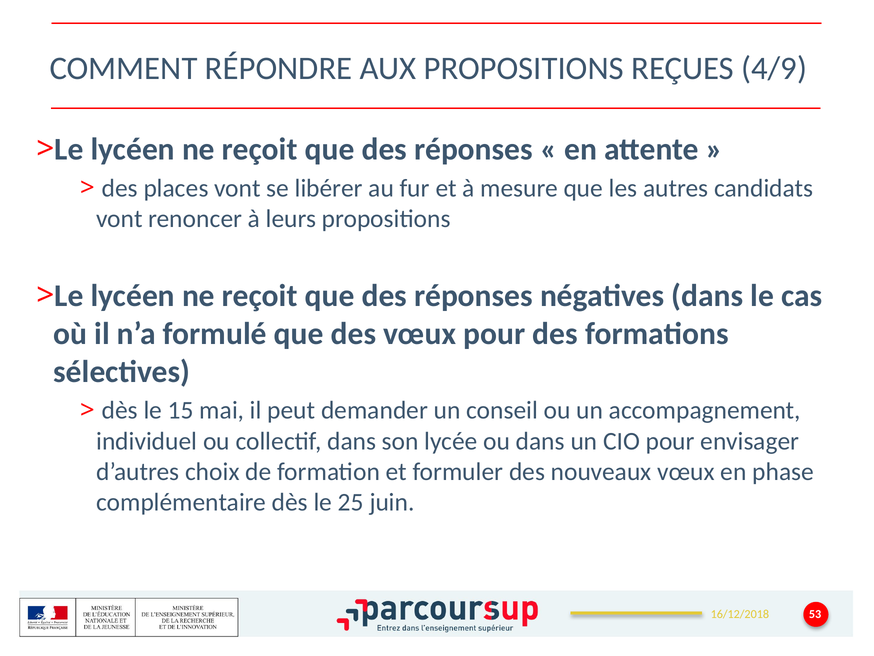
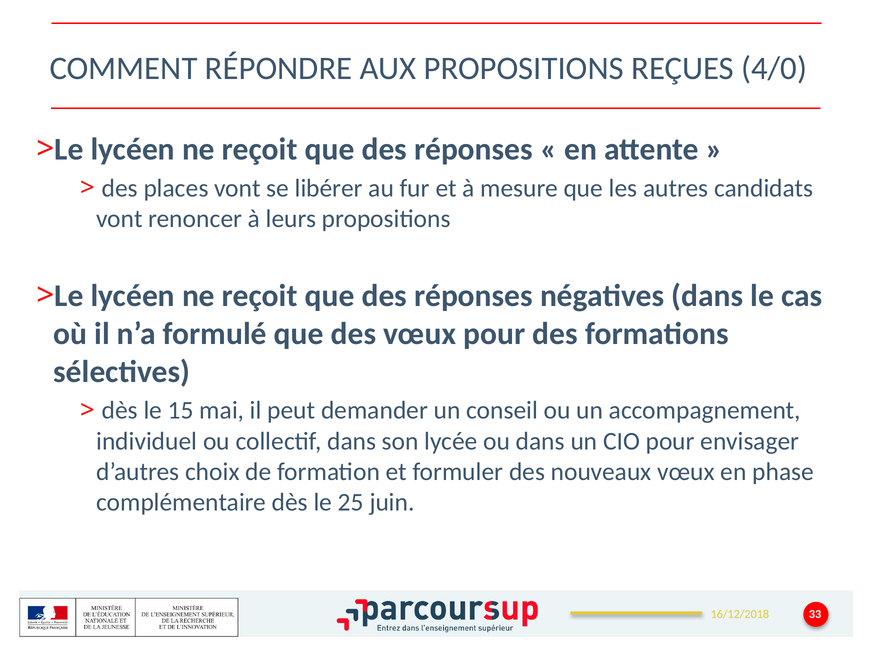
4/9: 4/9 -> 4/0 (774, 69)
53: 53 -> 33 (815, 614)
